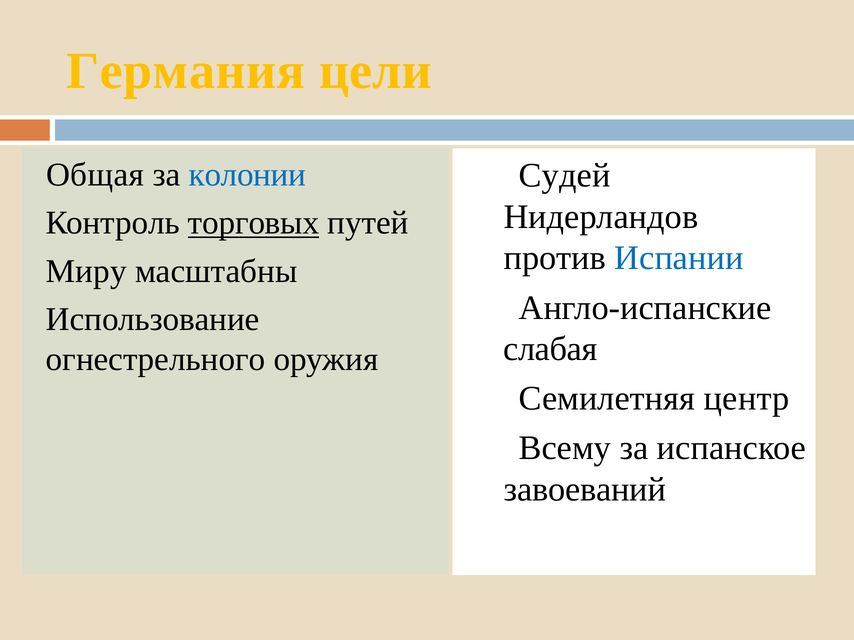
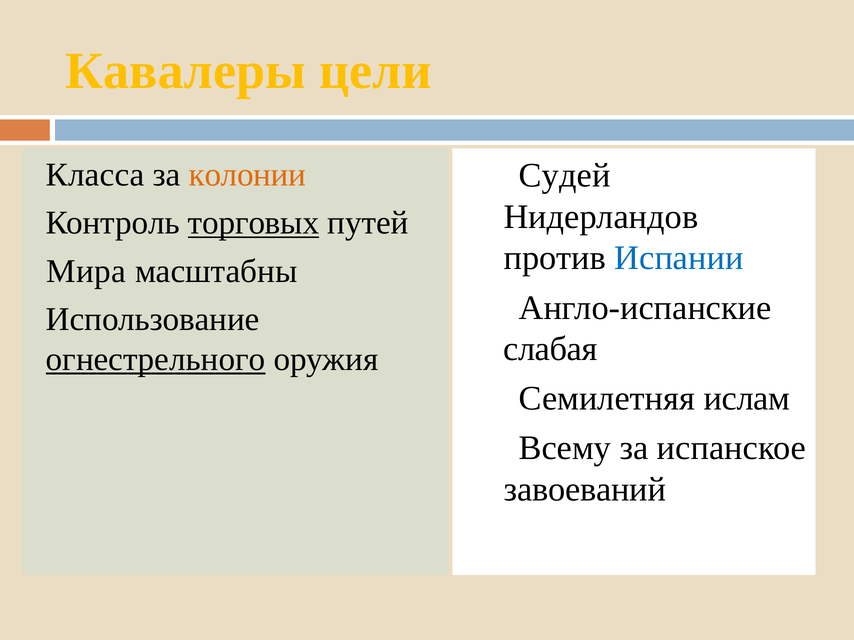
Германия: Германия -> Кавалеры (186, 71)
Общая: Общая -> Класса (95, 175)
колонии colour: blue -> orange (248, 175)
Миру: Миру -> Мира (86, 271)
огнестрельного underline: none -> present (156, 359)
центр: центр -> ислам (747, 399)
